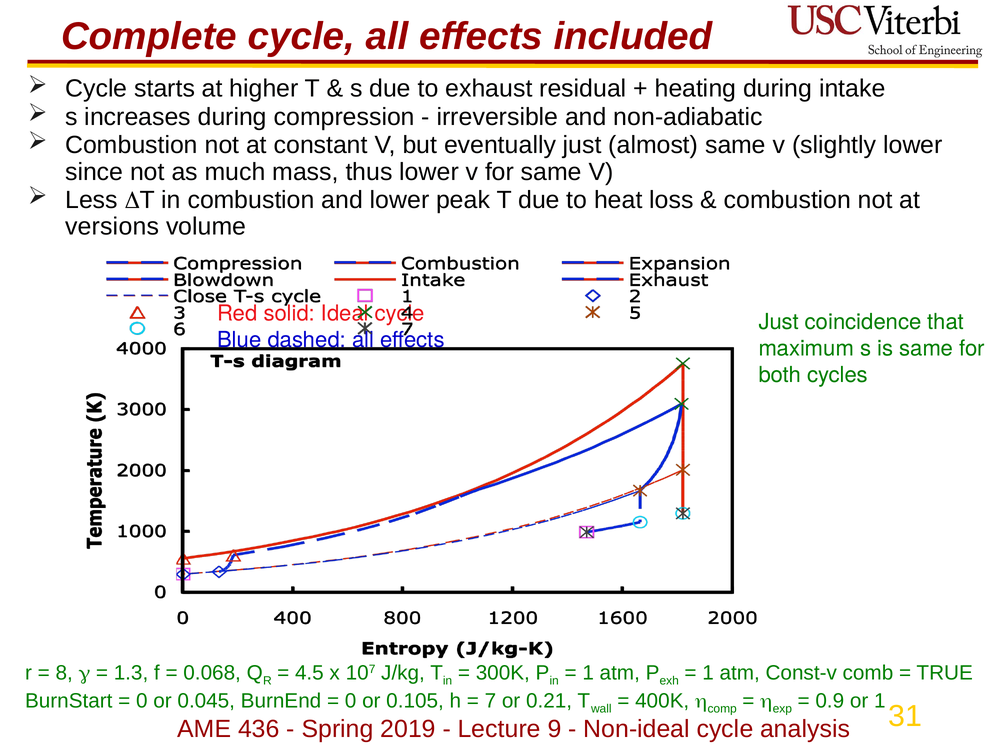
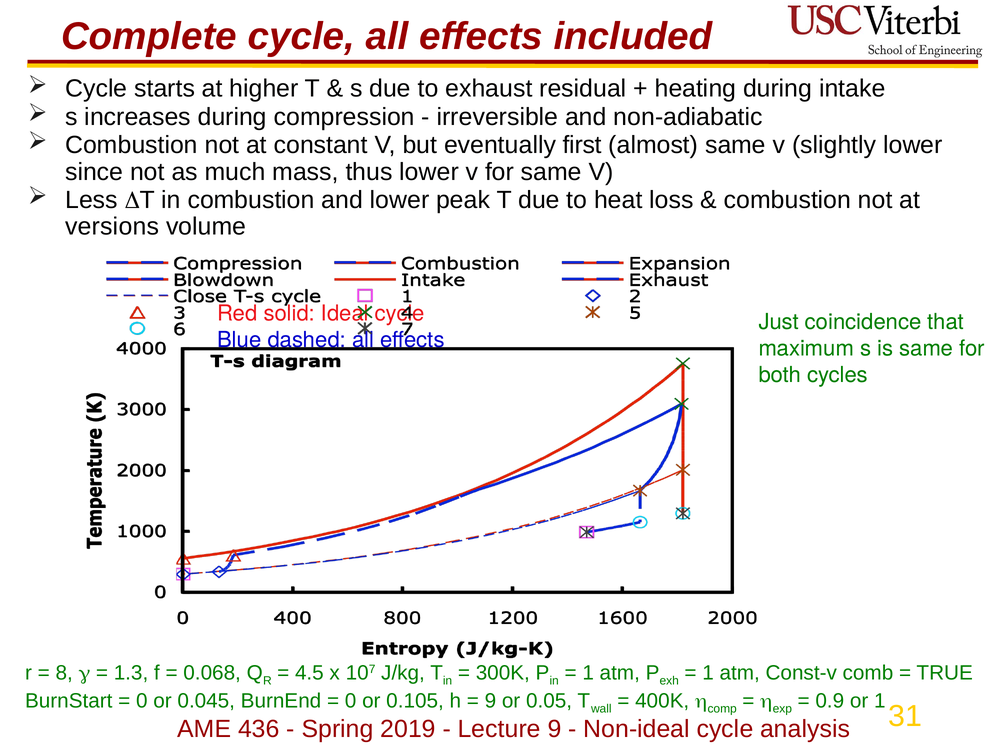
eventually just: just -> first (582, 145)
7: 7 -> 9 (490, 701)
0.21: 0.21 -> 0.05 (549, 701)
